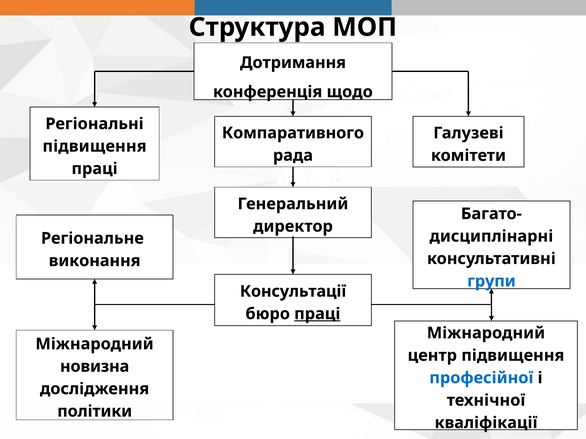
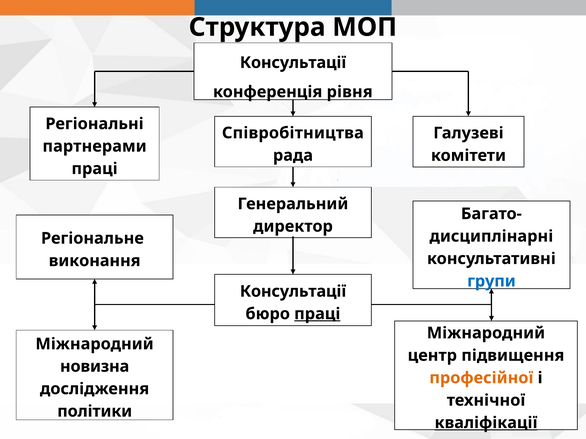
Дотримання: Дотримання -> Консультації (293, 63)
щодо: щодо -> рівня (350, 92)
Компаративного: Компаративного -> Співробітництва (293, 133)
підвищення: підвищення -> партнерами (95, 146)
професійної colour: blue -> orange (481, 378)
кваліфікації underline: none -> present (486, 423)
